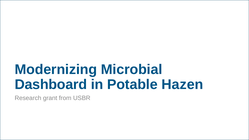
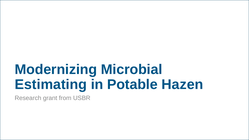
Dashboard: Dashboard -> Estimating (51, 85)
